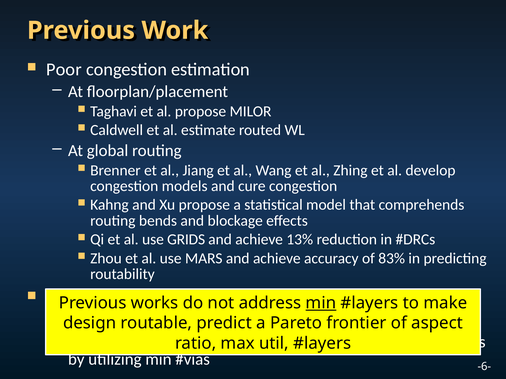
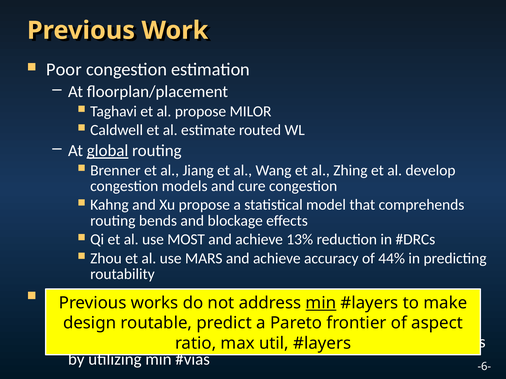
global underline: none -> present (108, 151)
GRIDS: GRIDS -> MOST (186, 240)
83%: 83% -> 44% (392, 259)
